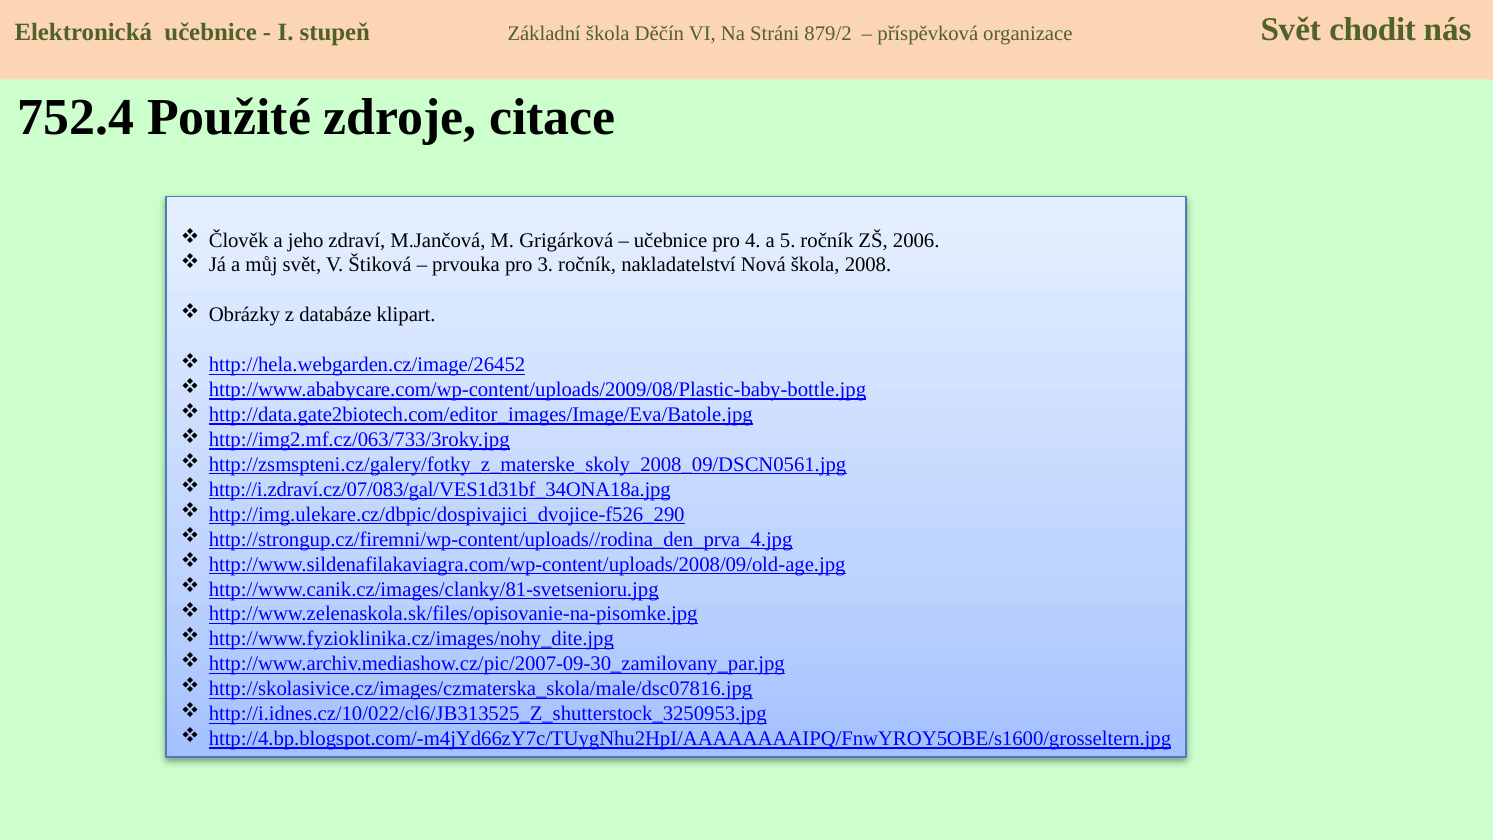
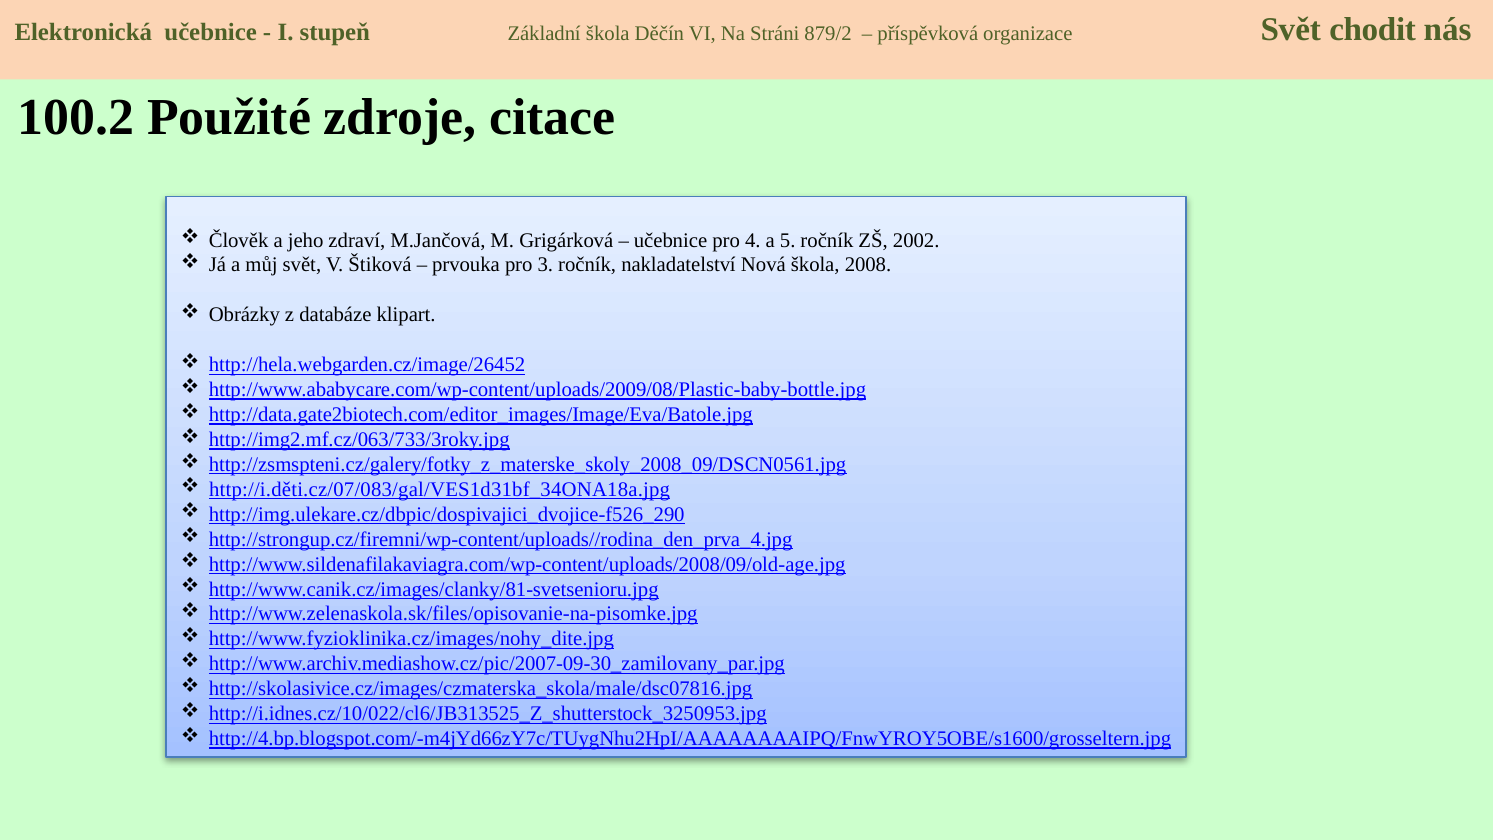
752.4: 752.4 -> 100.2 (76, 118)
2006: 2006 -> 2002 (916, 240)
http://i.zdraví.cz/07/083/gal/VES1d31bf_34ONA18a.jpg: http://i.zdraví.cz/07/083/gal/VES1d31bf_34ONA18a.jpg -> http://i.děti.cz/07/083/gal/VES1d31bf_34ONA18a.jpg (440, 489)
